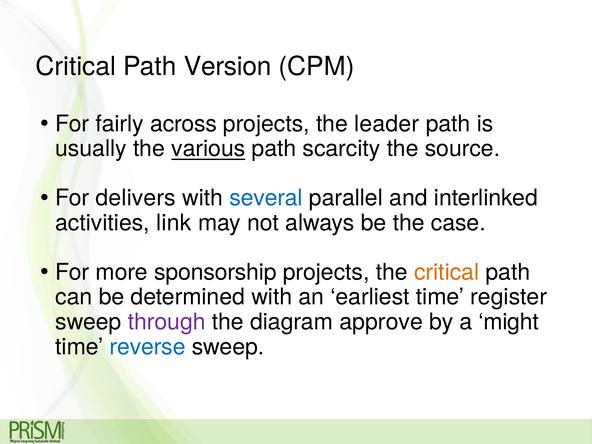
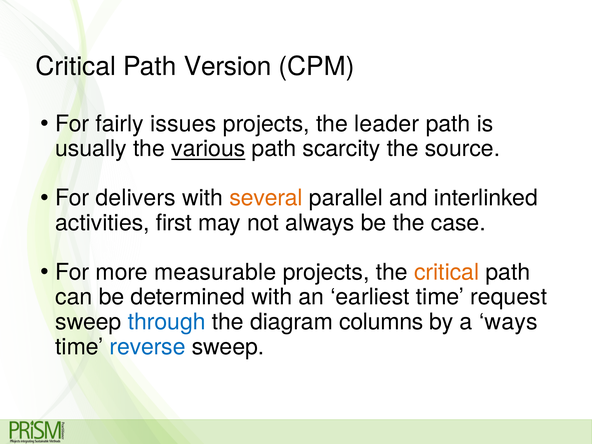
across: across -> issues (183, 124)
several colour: blue -> orange (266, 198)
link: link -> first (174, 223)
sponsorship: sponsorship -> measurable (215, 272)
register: register -> request (509, 297)
through colour: purple -> blue (167, 322)
approve: approve -> columns (381, 322)
might: might -> ways (508, 322)
